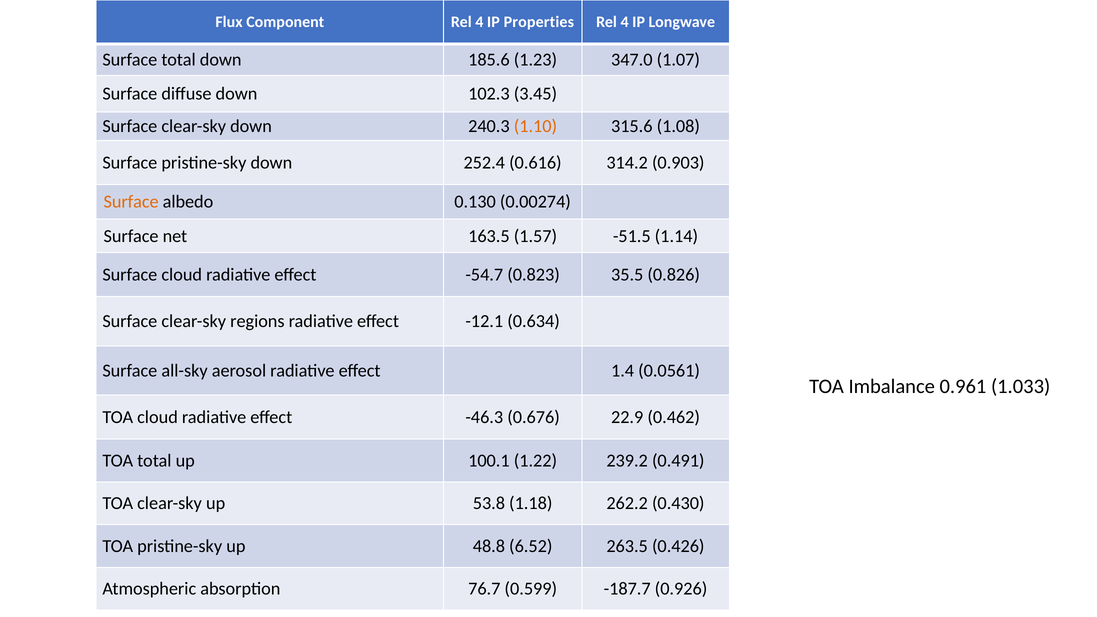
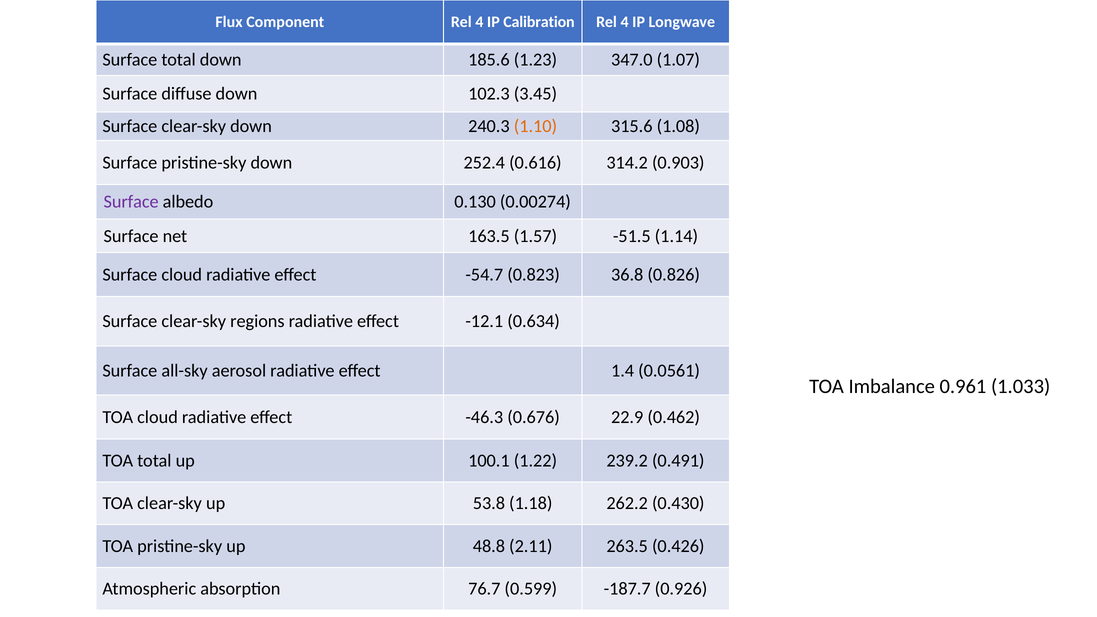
Properties: Properties -> Calibration (539, 22)
Surface colour: orange -> purple (131, 202)
35.5: 35.5 -> 36.8 (627, 275)
6.52: 6.52 -> 2.11 (531, 546)
